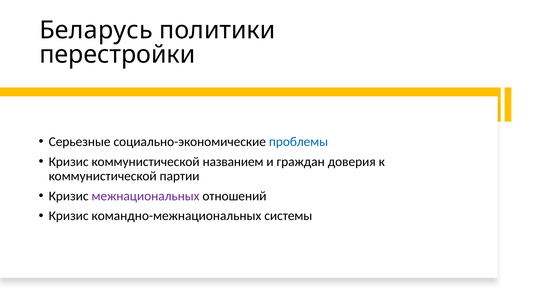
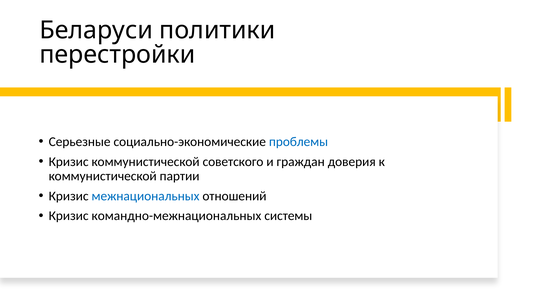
Беларусь: Беларусь -> Беларуси (96, 30)
названием: названием -> советского (233, 162)
межнациональных colour: purple -> blue (146, 196)
